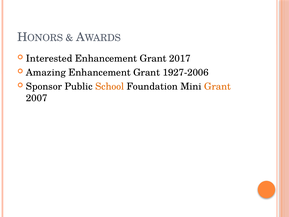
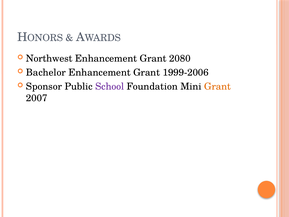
Interested: Interested -> Northwest (49, 58)
2017: 2017 -> 2080 (180, 58)
Amazing: Amazing -> Bachelor (46, 72)
1927-2006: 1927-2006 -> 1999-2006 (186, 72)
School colour: orange -> purple (110, 86)
